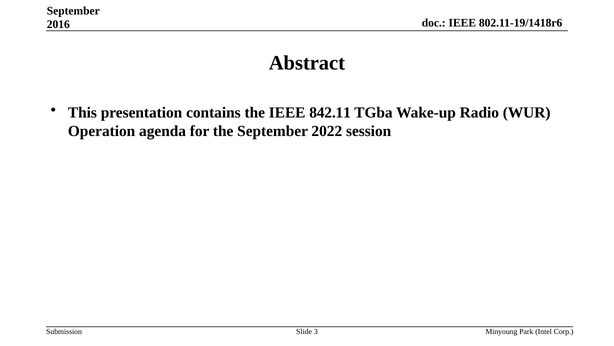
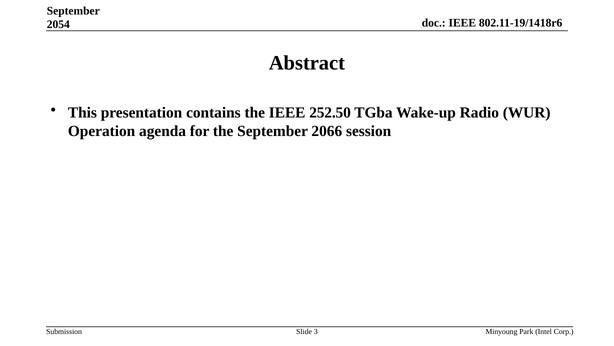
2016: 2016 -> 2054 (58, 25)
842.11: 842.11 -> 252.50 (330, 112)
2022: 2022 -> 2066 (327, 131)
